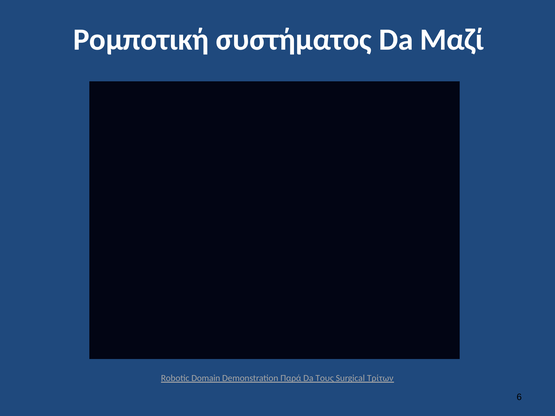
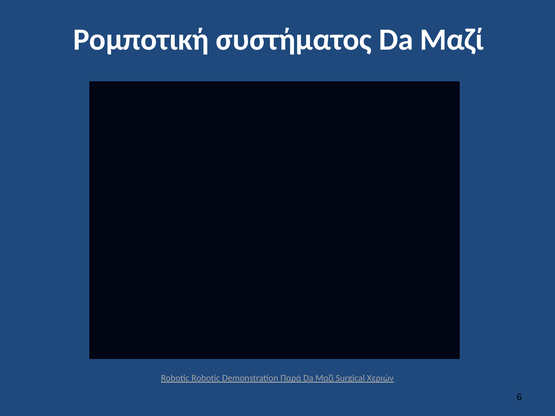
Robotic Domain: Domain -> Robotic (206, 378)
Τους: Τους -> Μαζί (325, 378)
Τρίτων: Τρίτων -> Χεριών (380, 378)
